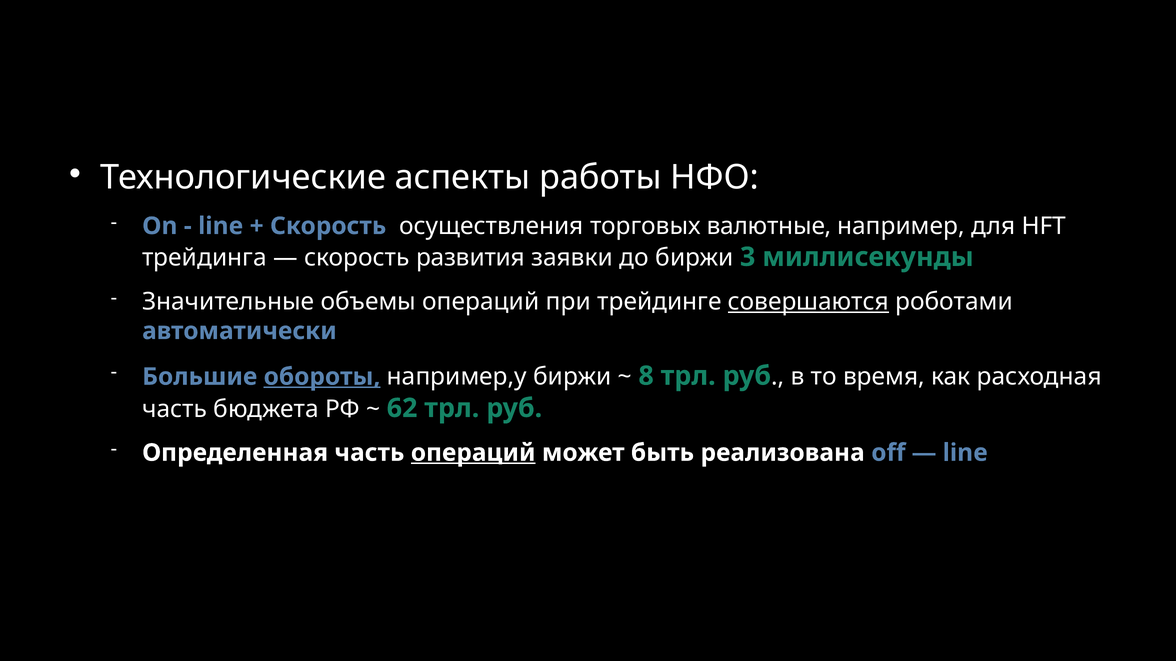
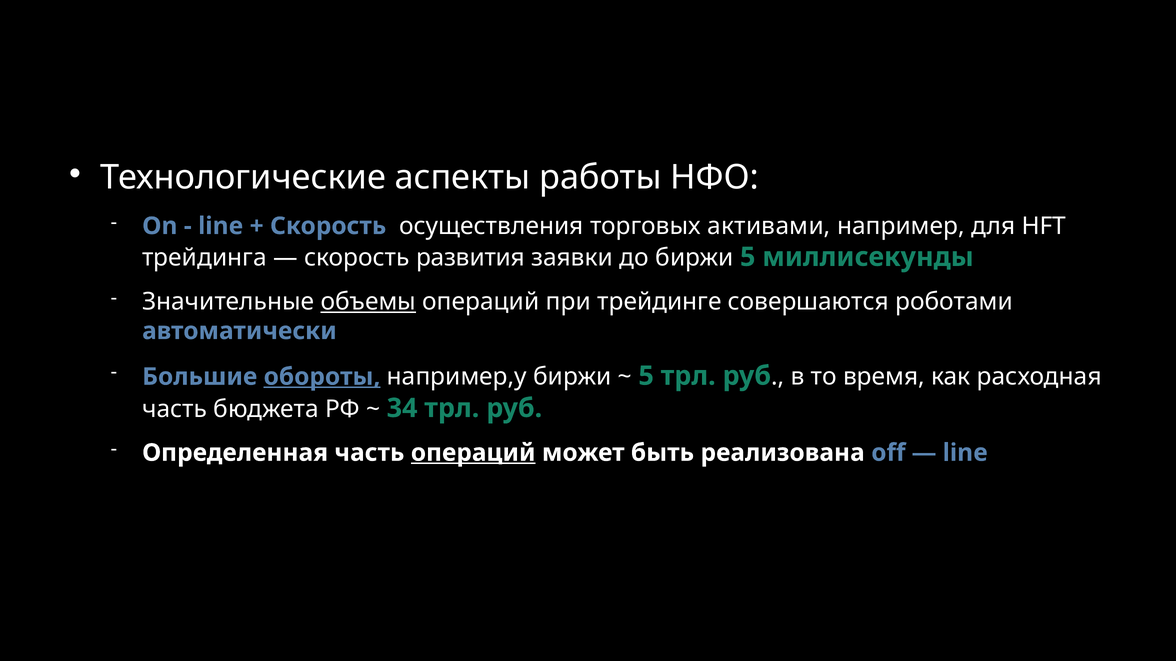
валютные: валютные -> активами (769, 226)
биржи 3: 3 -> 5 (748, 257)
объемы underline: none -> present (368, 302)
совершаются underline: present -> none (808, 302)
8: 8 -> 5 (646, 376)
62: 62 -> 34 (402, 408)
